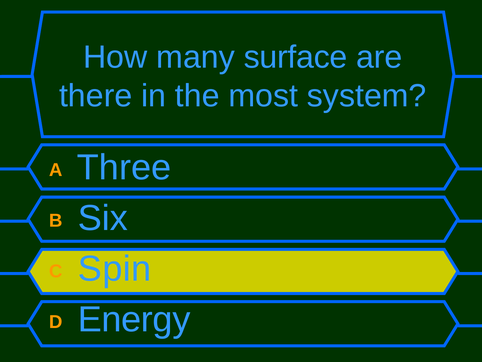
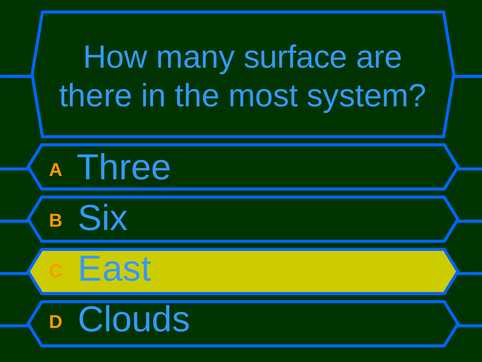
Spin: Spin -> East (115, 268)
Energy: Energy -> Clouds (134, 319)
